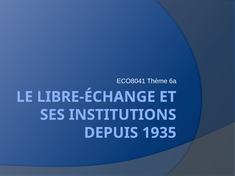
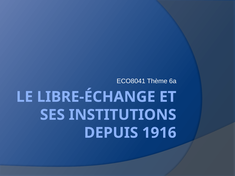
1935: 1935 -> 1916 (159, 133)
